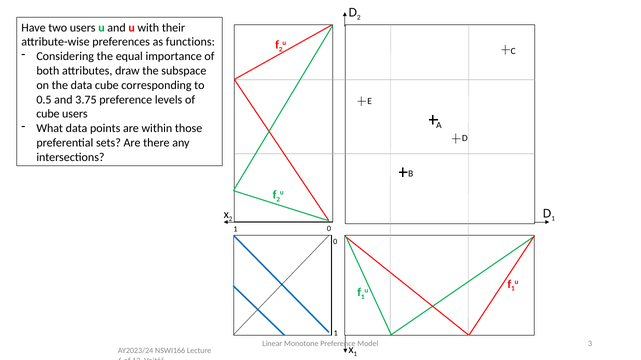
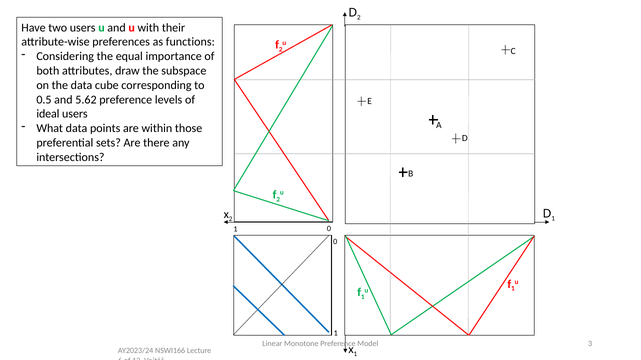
3.75: 3.75 -> 5.62 (86, 100)
cube: cube -> ideal (48, 114)
